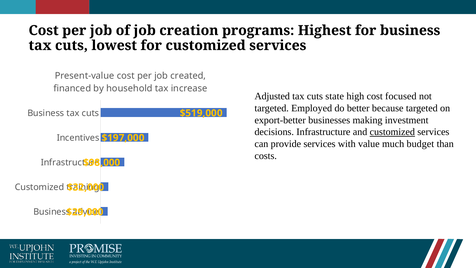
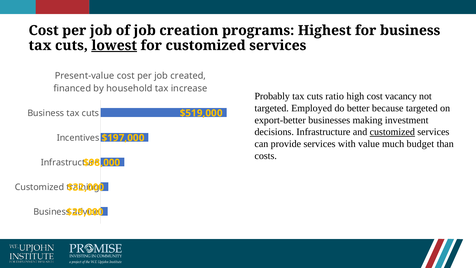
lowest underline: none -> present (114, 45)
Adjusted: Adjusted -> Probably (272, 96)
state: state -> ratio (335, 96)
focused: focused -> vacancy (401, 96)
